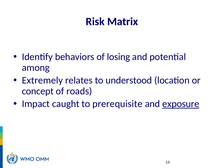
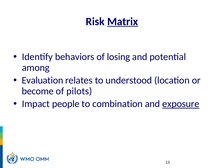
Matrix underline: none -> present (123, 22)
Extremely: Extremely -> Evaluation (42, 80)
concept: concept -> become (38, 91)
roads: roads -> pilots (79, 91)
caught: caught -> people (66, 104)
prerequisite: prerequisite -> combination (118, 104)
